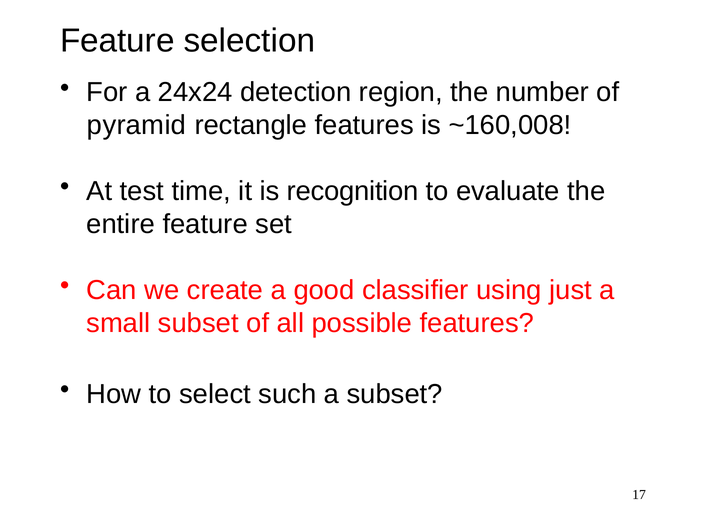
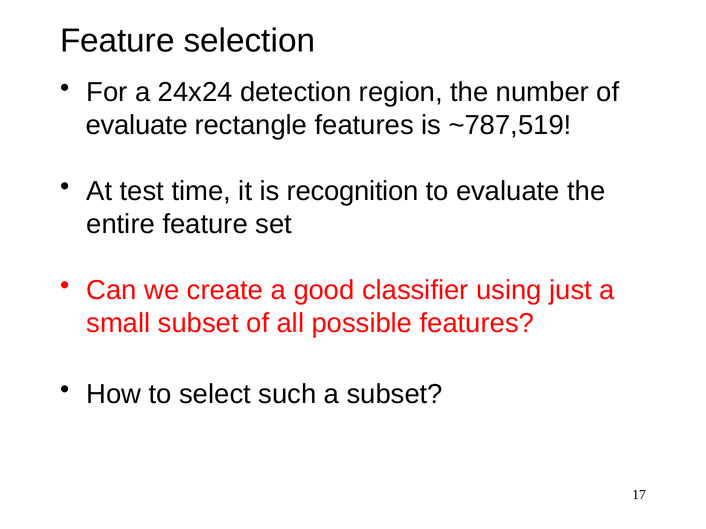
pyramid: pyramid -> evaluate (137, 125)
~160,008: ~160,008 -> ~787,519 (510, 125)
